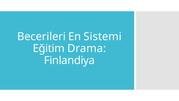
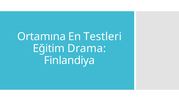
Becerileri: Becerileri -> Ortamına (42, 36)
Sistemi: Sistemi -> Testleri (103, 36)
